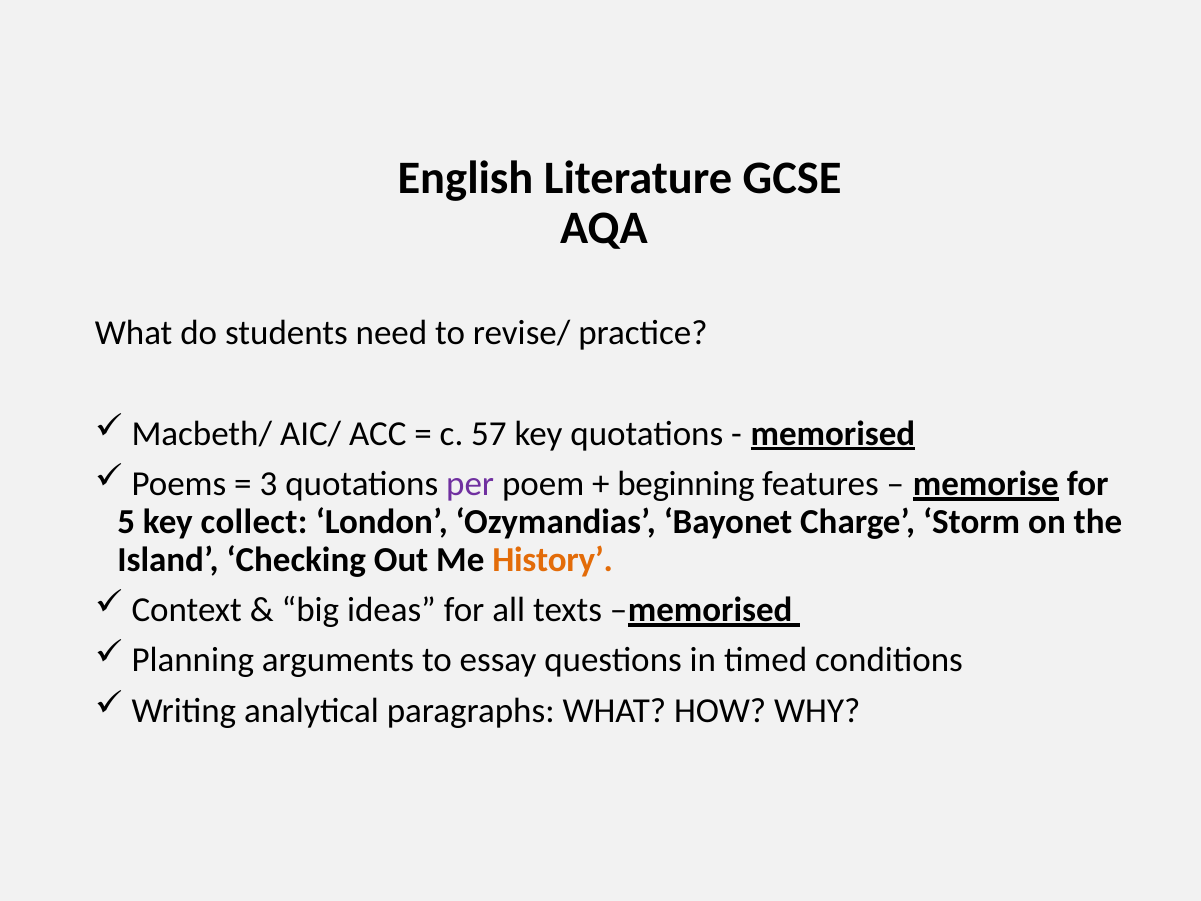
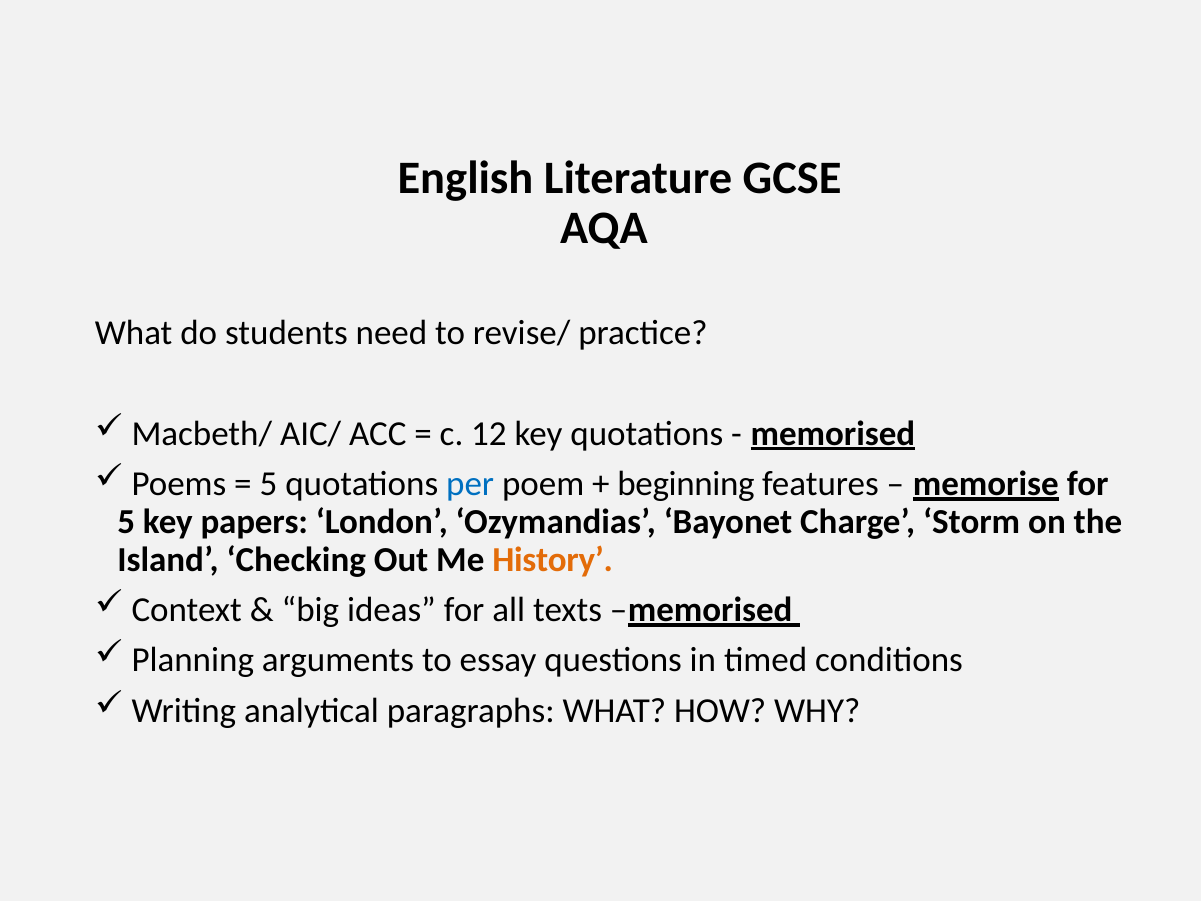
57: 57 -> 12 (489, 434)
3: 3 -> 5 (269, 484)
per colour: purple -> blue (470, 484)
collect: collect -> papers (254, 522)
